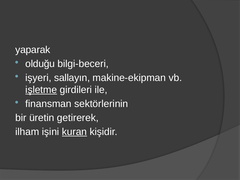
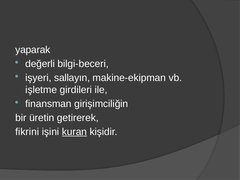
olduğu: olduğu -> değerli (40, 64)
işletme underline: present -> none (41, 90)
sektörlerinin: sektörlerinin -> girişimciliğin (101, 104)
ilham: ilham -> fikrini (27, 132)
